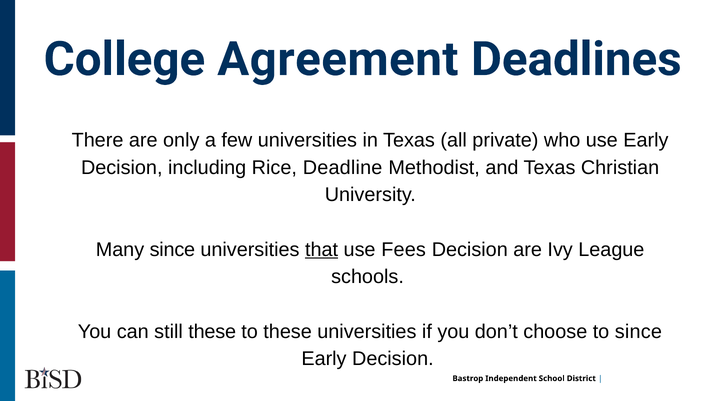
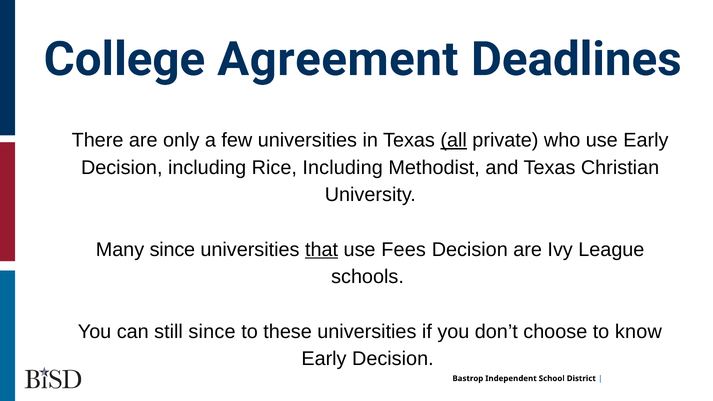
all underline: none -> present (454, 140)
Rice Deadline: Deadline -> Including (343, 168)
still these: these -> since (212, 332)
to since: since -> know (638, 332)
